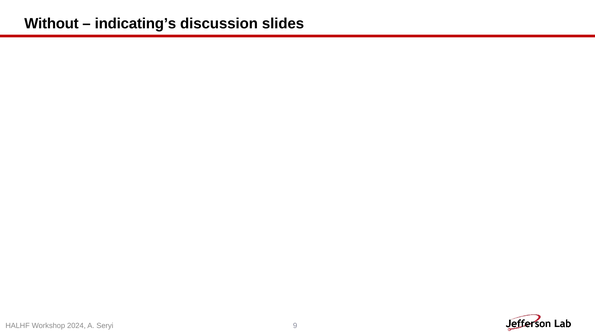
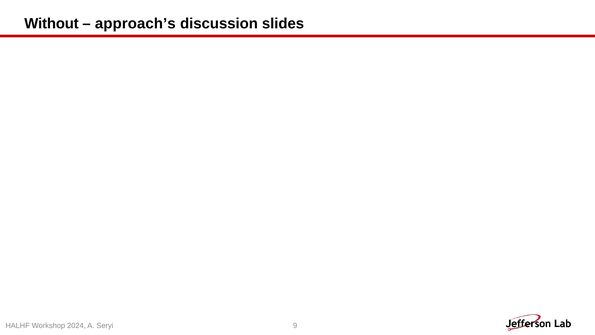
indicating’s: indicating’s -> approach’s (135, 24)
